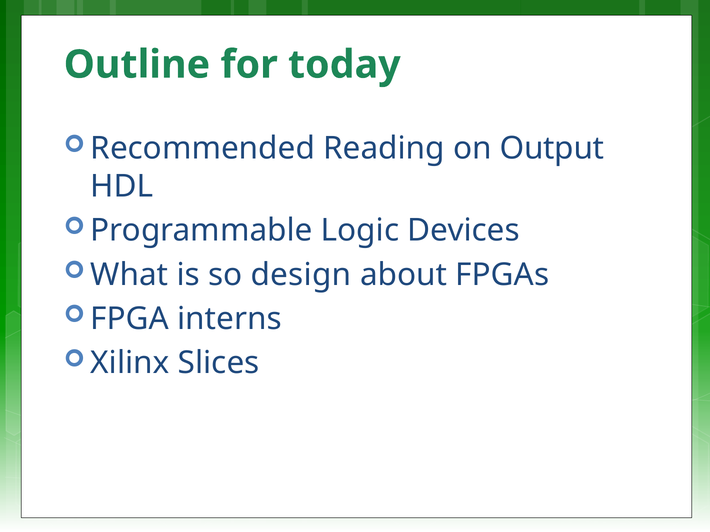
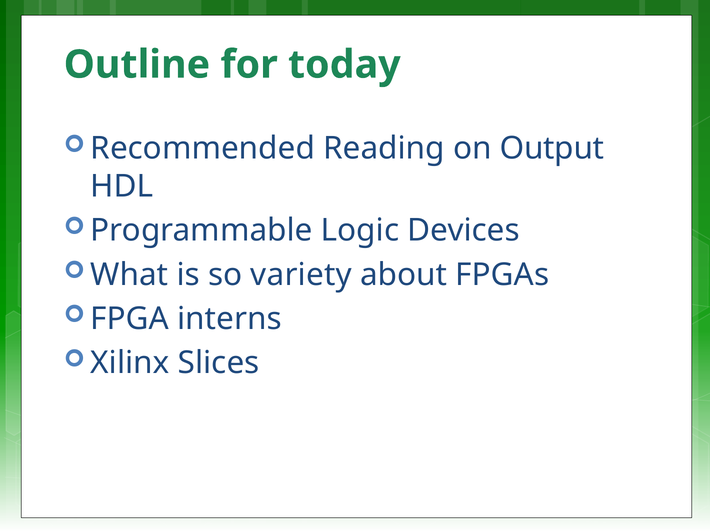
design: design -> variety (301, 275)
